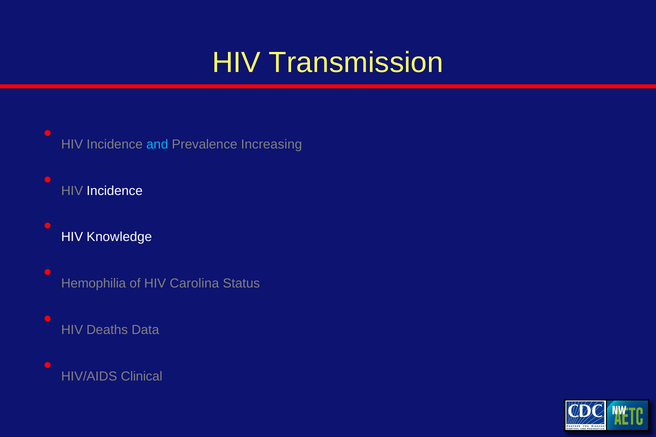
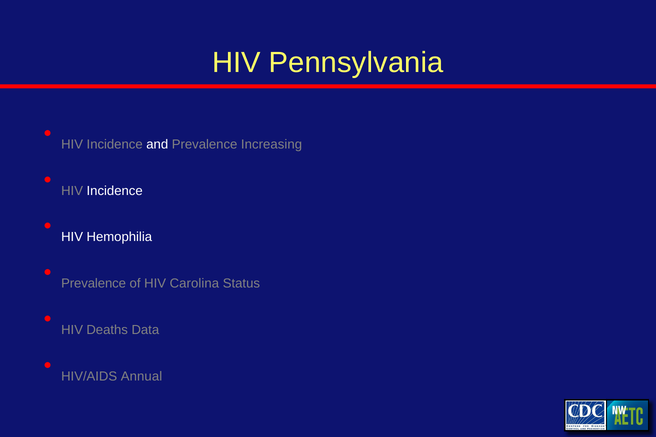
Transmission: Transmission -> Pennsylvania (356, 62)
and colour: light blue -> white (157, 144)
Knowledge: Knowledge -> Hemophilia (119, 237)
Hemophilia: Hemophilia -> Prevalence (94, 284)
Clinical: Clinical -> Annual (142, 377)
